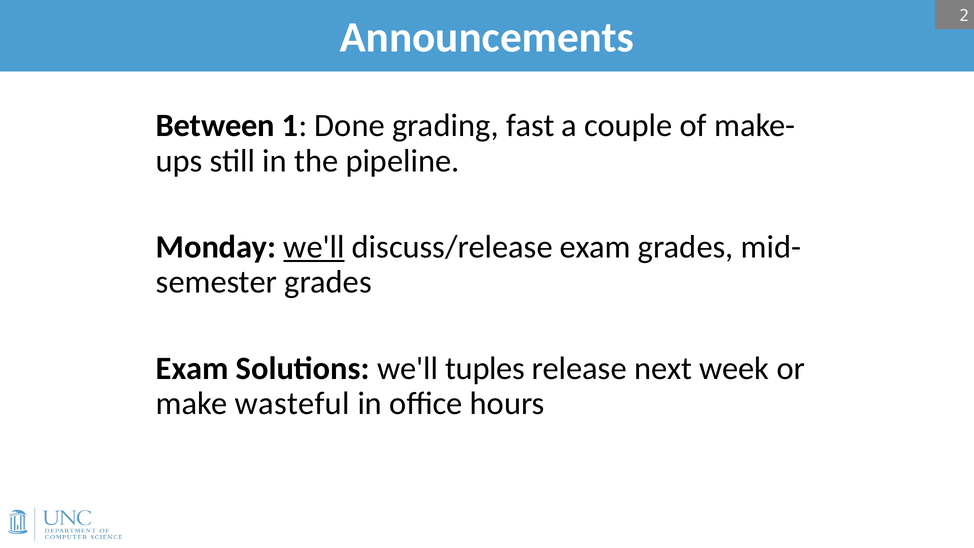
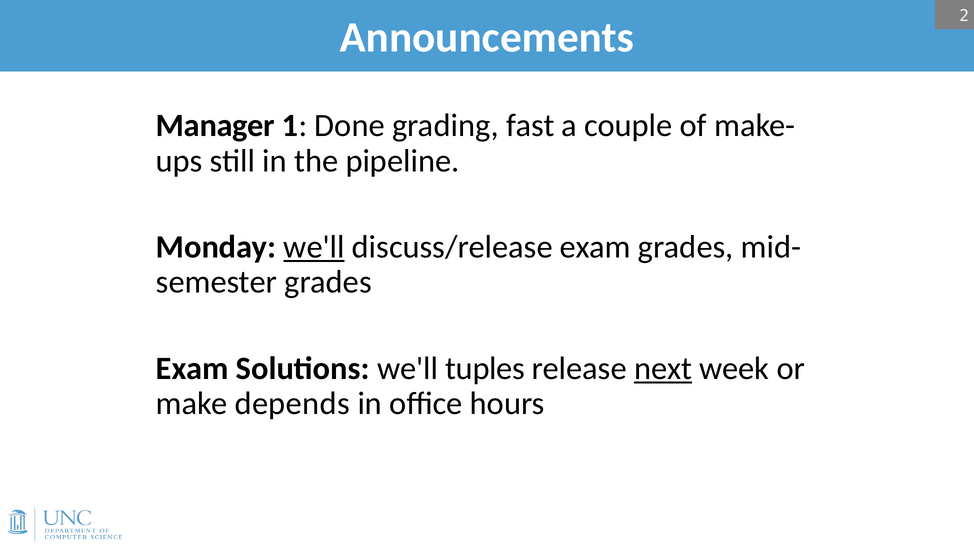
Between: Between -> Manager (215, 126)
next underline: none -> present (663, 369)
wasteful: wasteful -> depends (292, 404)
